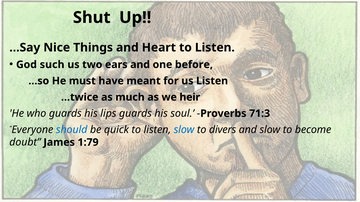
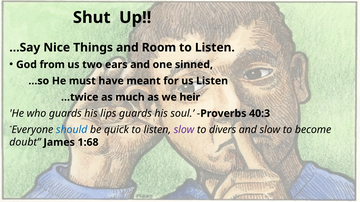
Heart: Heart -> Room (159, 48)
such: such -> from (52, 65)
before: before -> sinned (194, 65)
71:3: 71:3 -> 40:3 (260, 114)
slow colour: blue -> purple (184, 130)
1:79: 1:79 -> 1:68 (88, 143)
